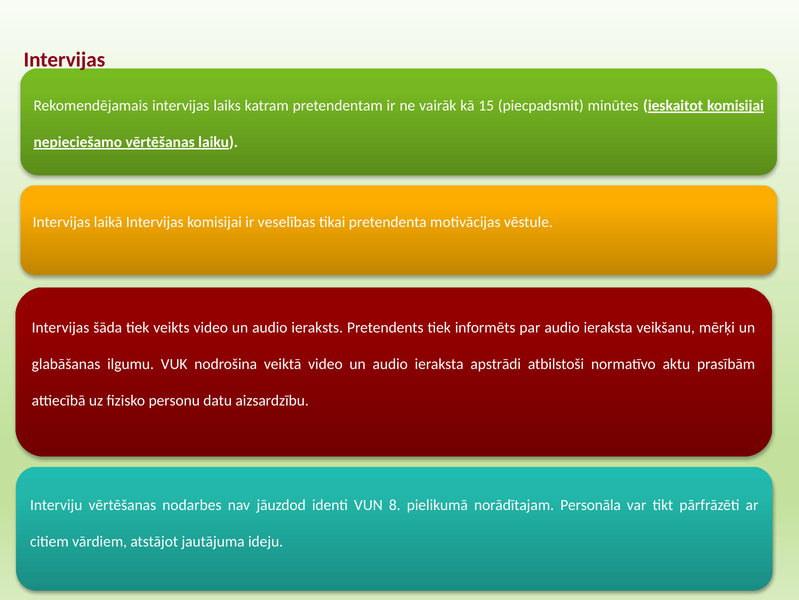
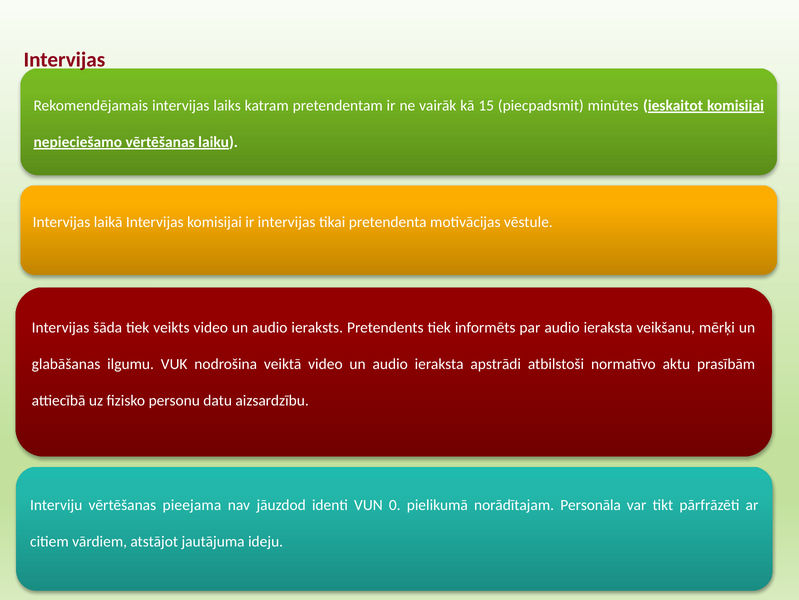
ir veselības: veselības -> intervijas (287, 222)
nodarbes: nodarbes -> pieejama (192, 504)
8: 8 -> 0 (395, 504)
